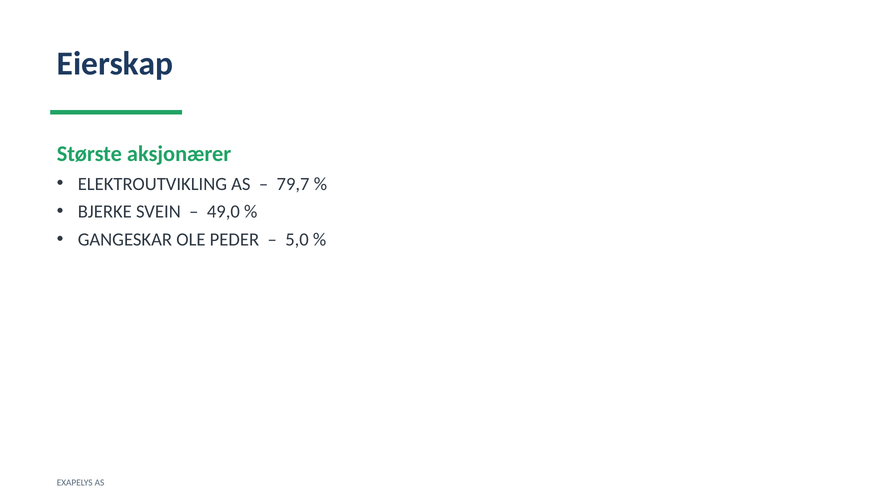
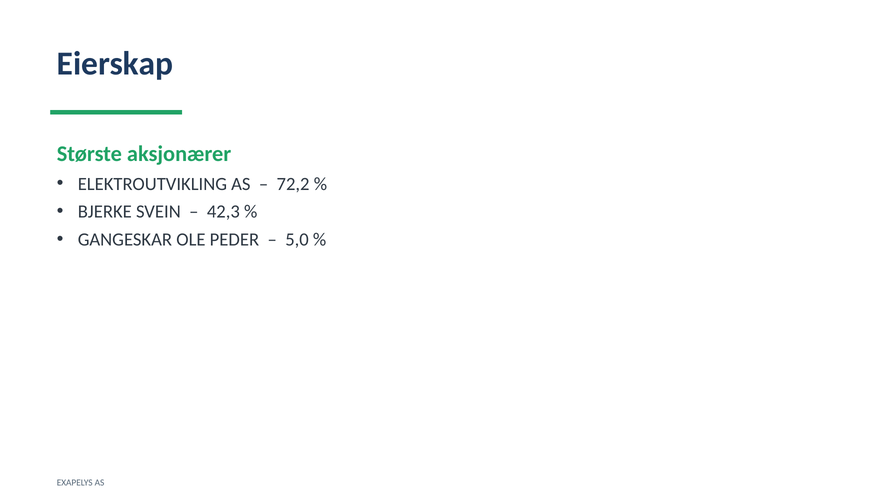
79,7: 79,7 -> 72,2 (293, 184)
49,0: 49,0 -> 42,3 (223, 212)
